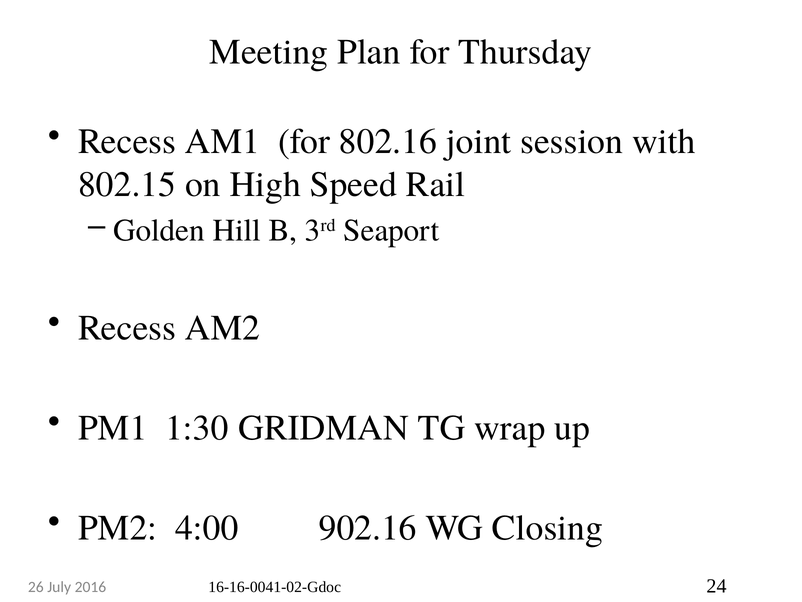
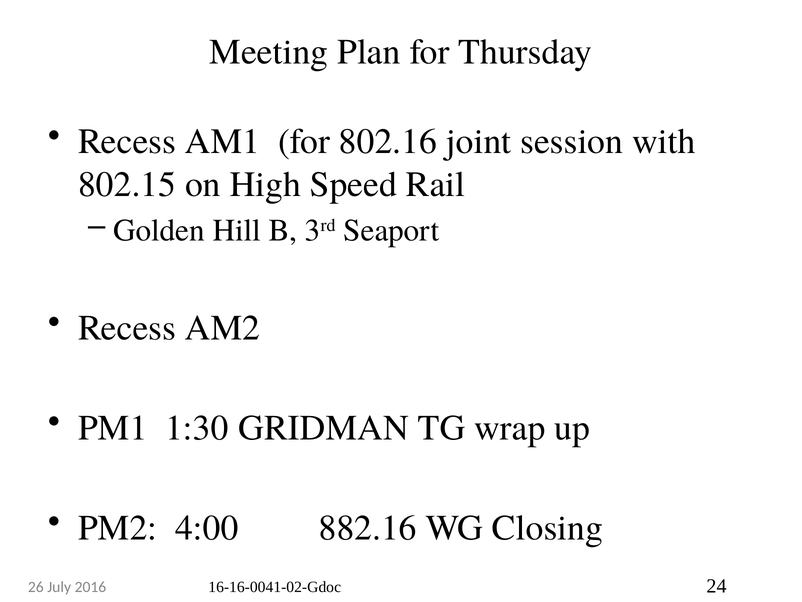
902.16: 902.16 -> 882.16 (368, 527)
